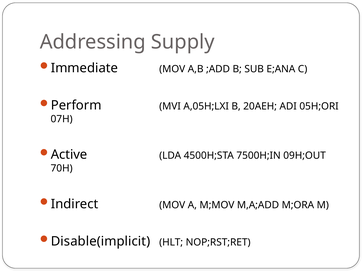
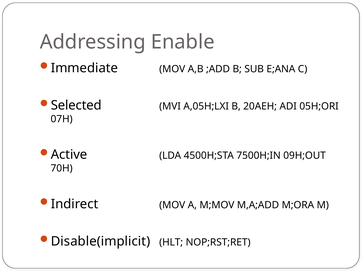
Supply: Supply -> Enable (183, 42)
Perform: Perform -> Selected (76, 105)
